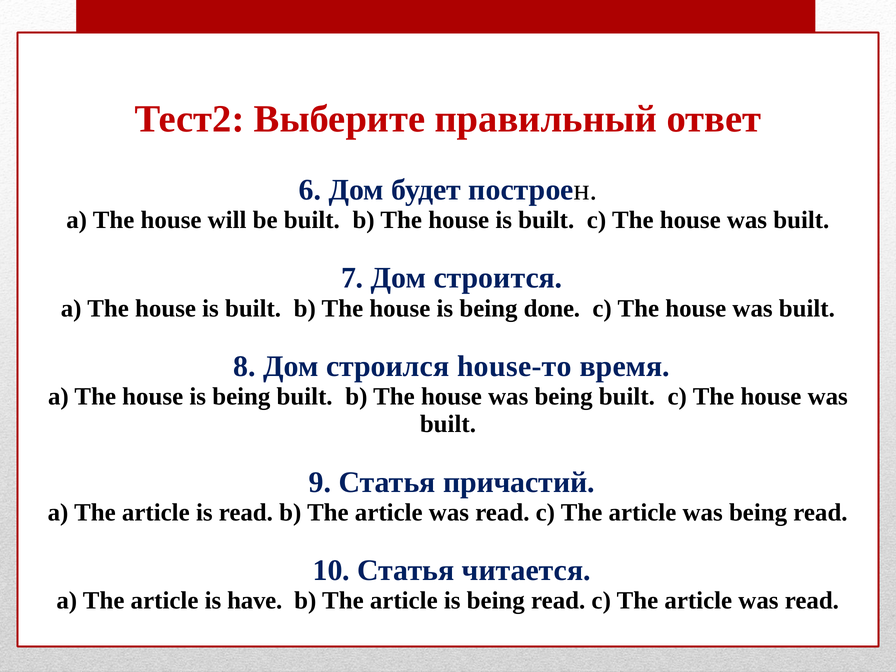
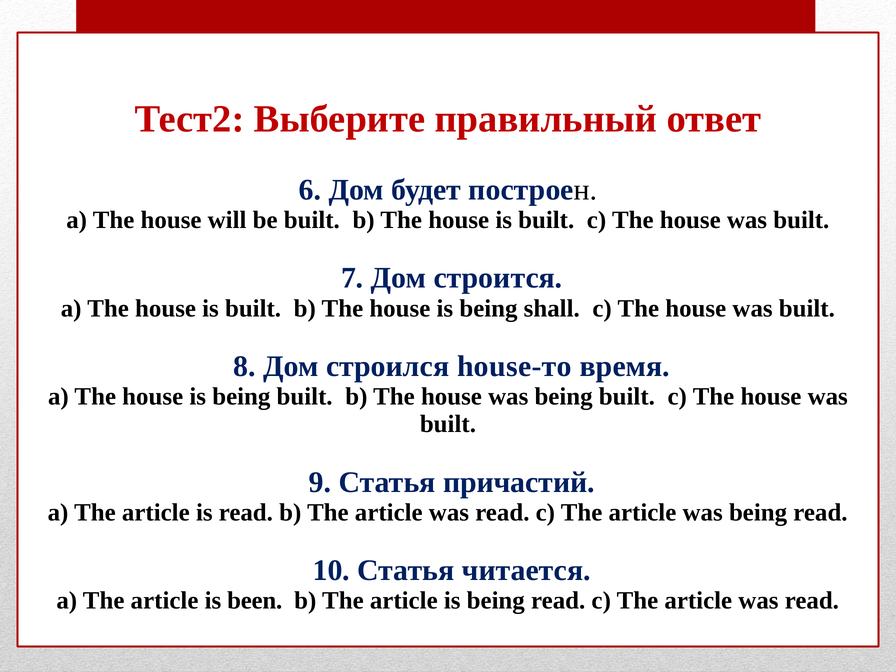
done: done -> shall (552, 308)
have: have -> been (255, 601)
